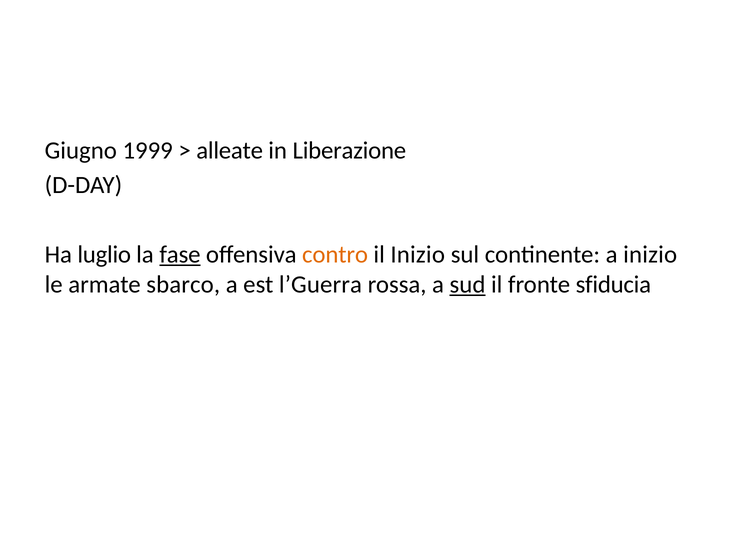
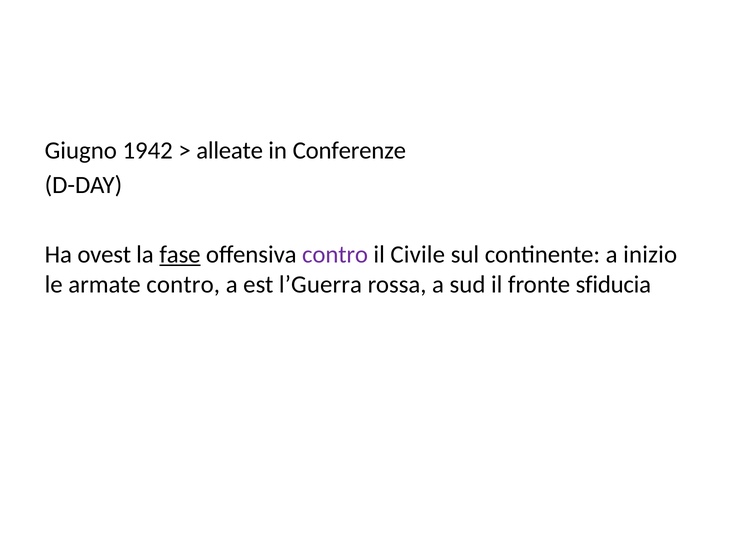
1999: 1999 -> 1942 (148, 151)
Liberazione: Liberazione -> Conferenze (349, 151)
luglio: luglio -> ovest (104, 255)
contro colour: orange -> purple (335, 255)
il Inizio: Inizio -> Civile (418, 255)
armate sbarco: sbarco -> contro (183, 285)
sud underline: present -> none (468, 285)
